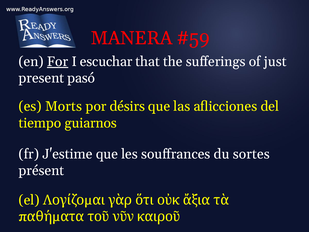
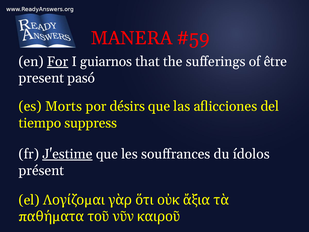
escuchar: escuchar -> guiarnos (106, 62)
just: just -> être (275, 62)
guiarnos: guiarnos -> suppress (91, 123)
J'estime underline: none -> present (67, 154)
sortes: sortes -> ídolos (251, 154)
